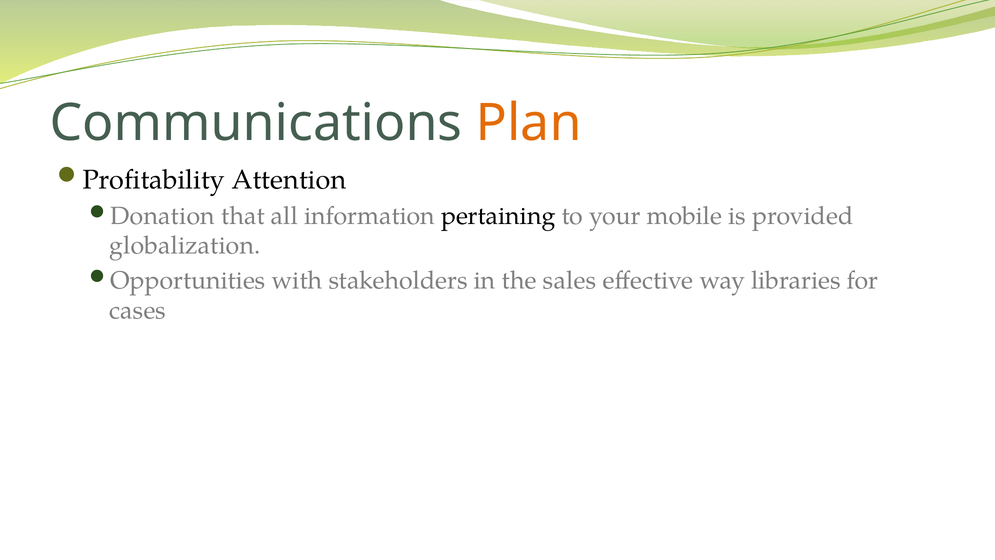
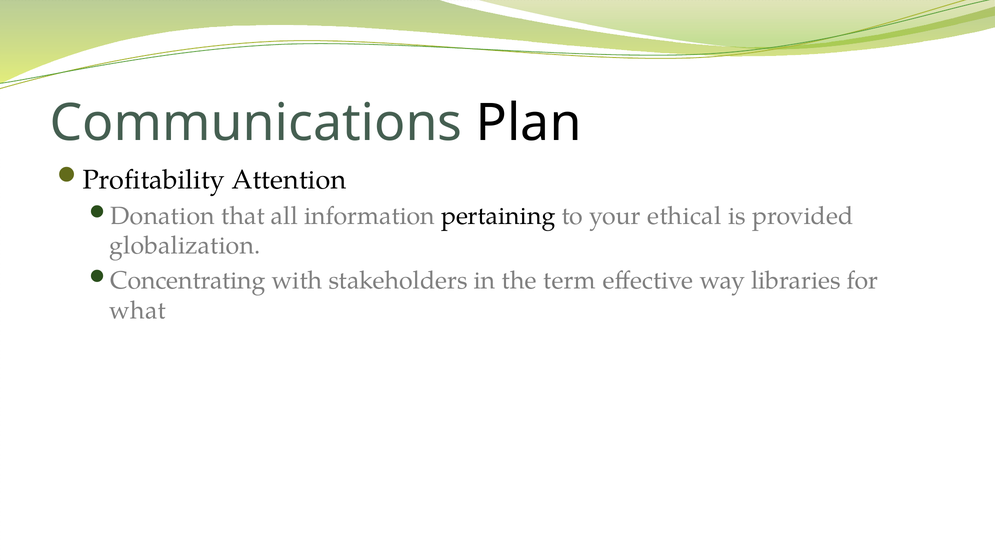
Plan colour: orange -> black (529, 123)
mobile: mobile -> ethical (684, 216)
Opportunities: Opportunities -> Concentrating (188, 280)
sales: sales -> term (570, 280)
cases: cases -> what (138, 310)
